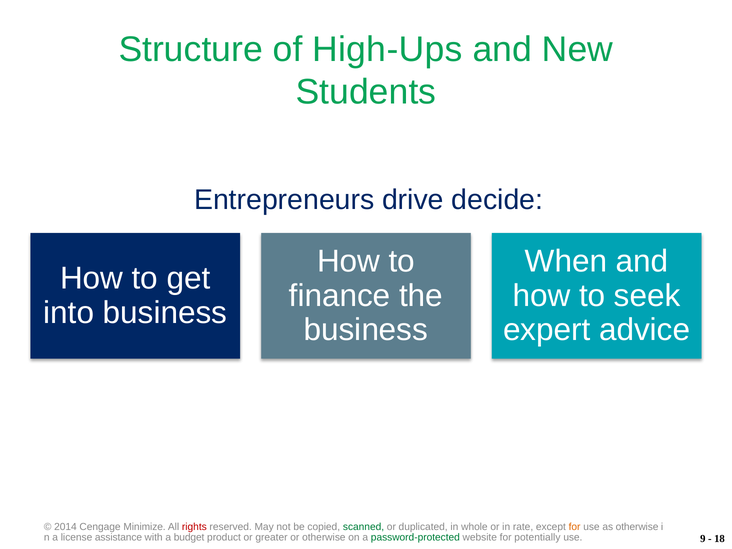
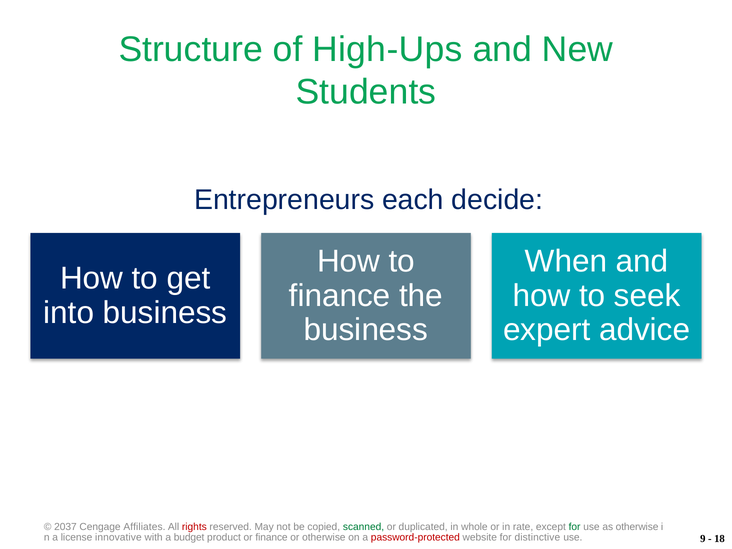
drive: drive -> each (413, 200)
2014: 2014 -> 2037 (65, 527)
Minimize: Minimize -> Affiliates (144, 527)
for colour: orange -> green (575, 527)
assistance: assistance -> innovative (118, 537)
or greater: greater -> finance (272, 537)
password-protected colour: green -> red (415, 537)
potentially: potentially -> distinctive (537, 537)
